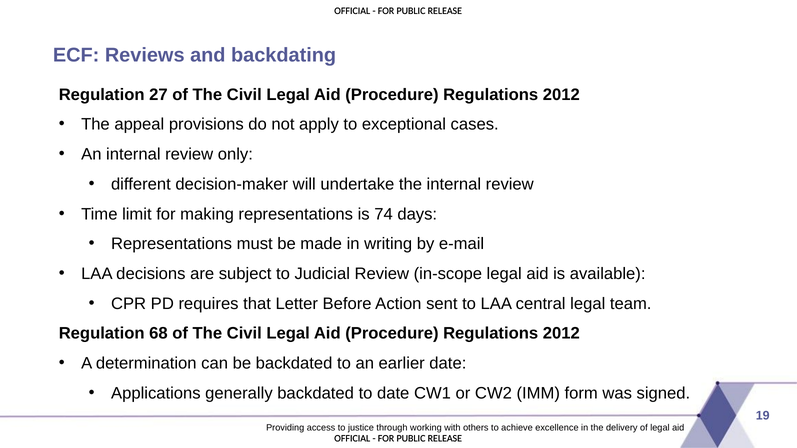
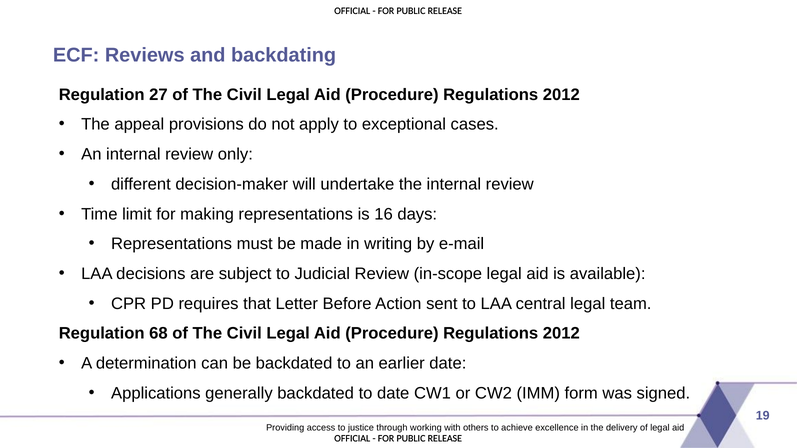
74: 74 -> 16 (384, 214)
